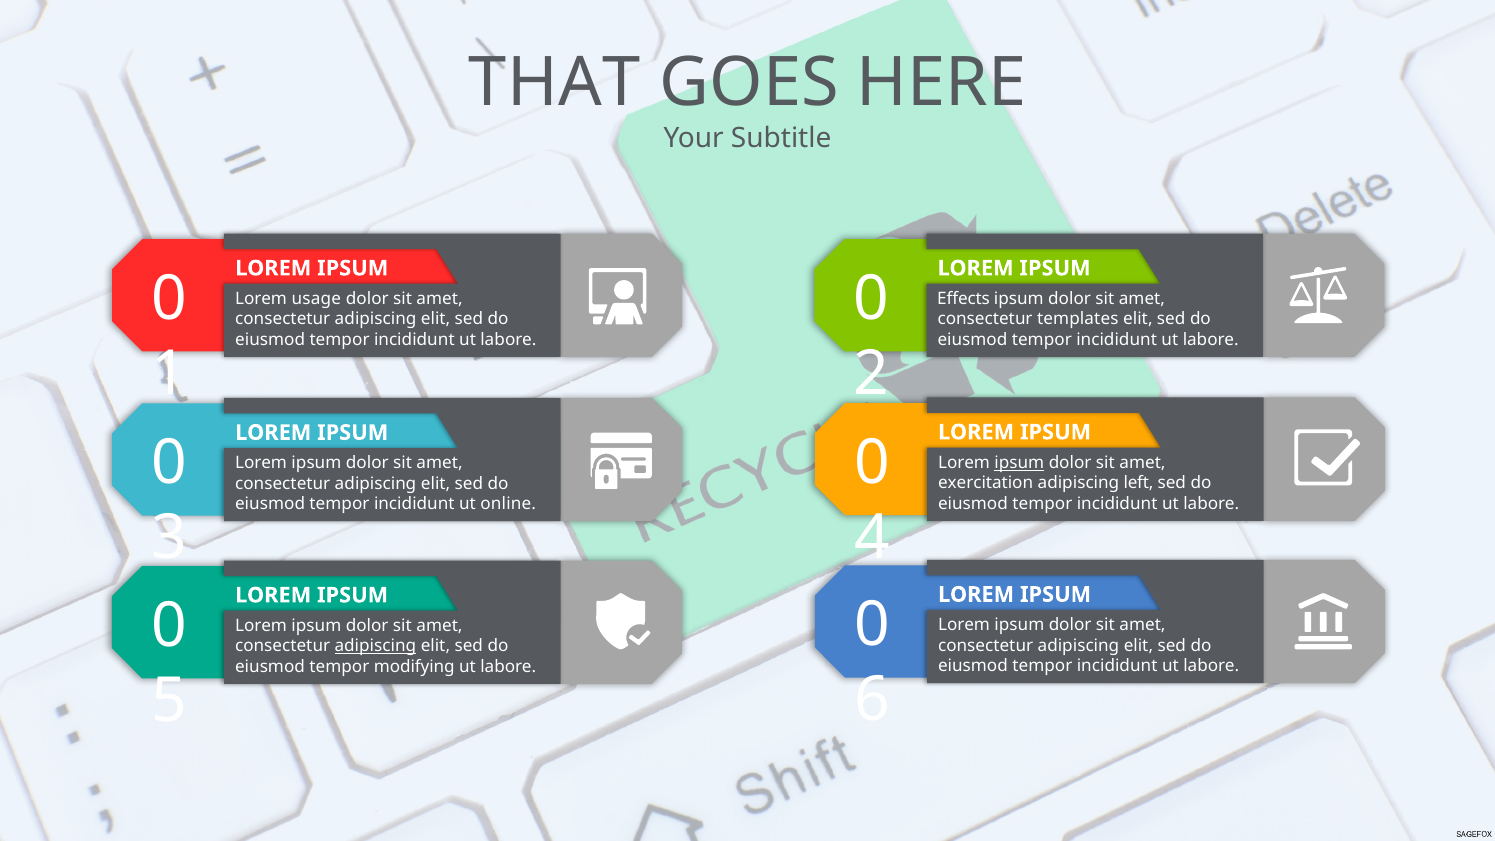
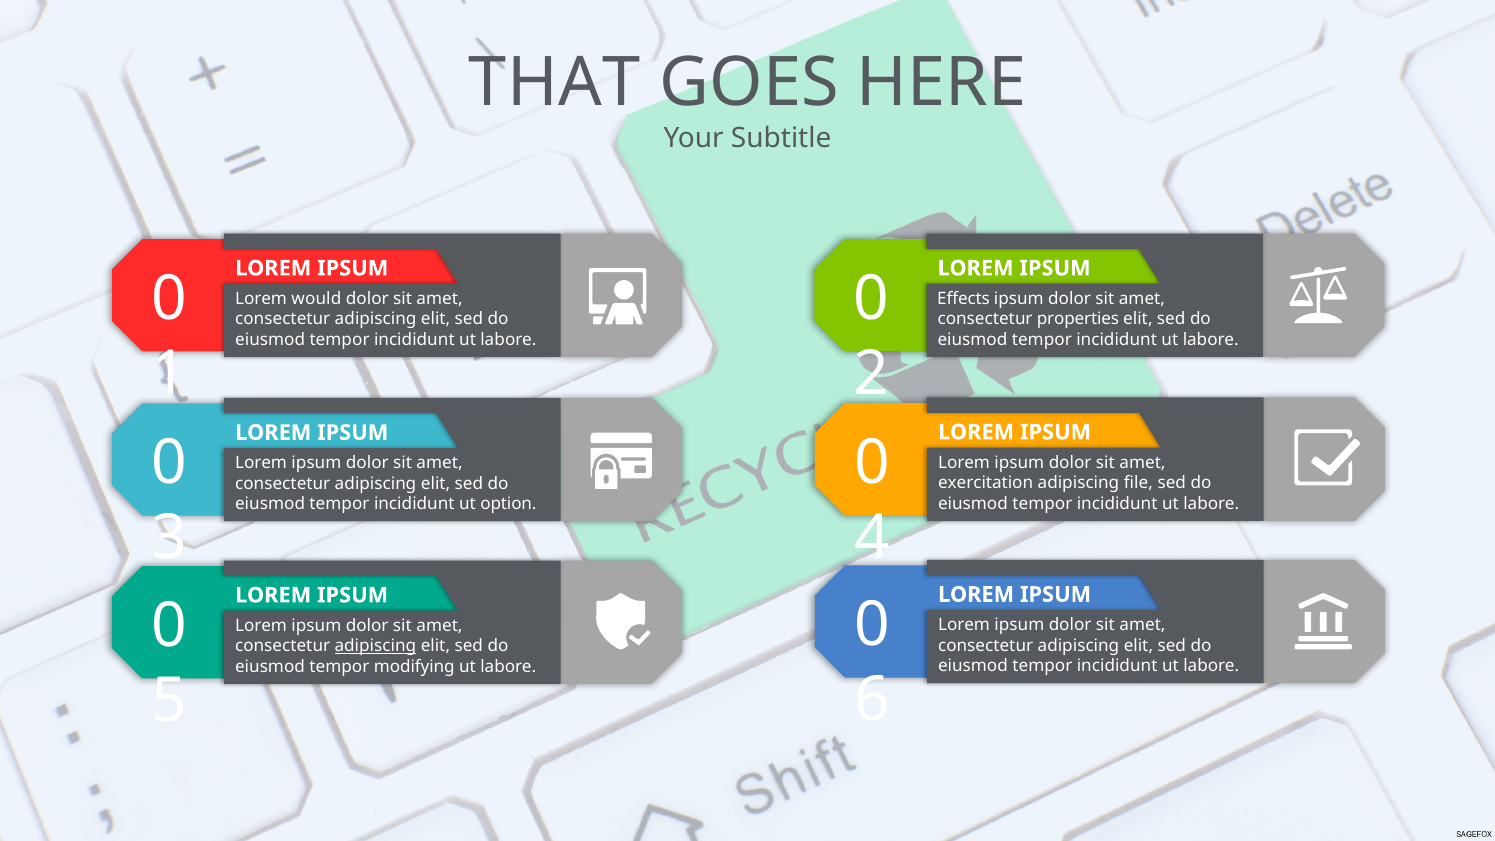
usage: usage -> would (316, 299)
templates: templates -> properties (1078, 319)
ipsum underline: present -> none (1019, 463)
left: left -> file (1138, 483)
online: online -> option (508, 504)
